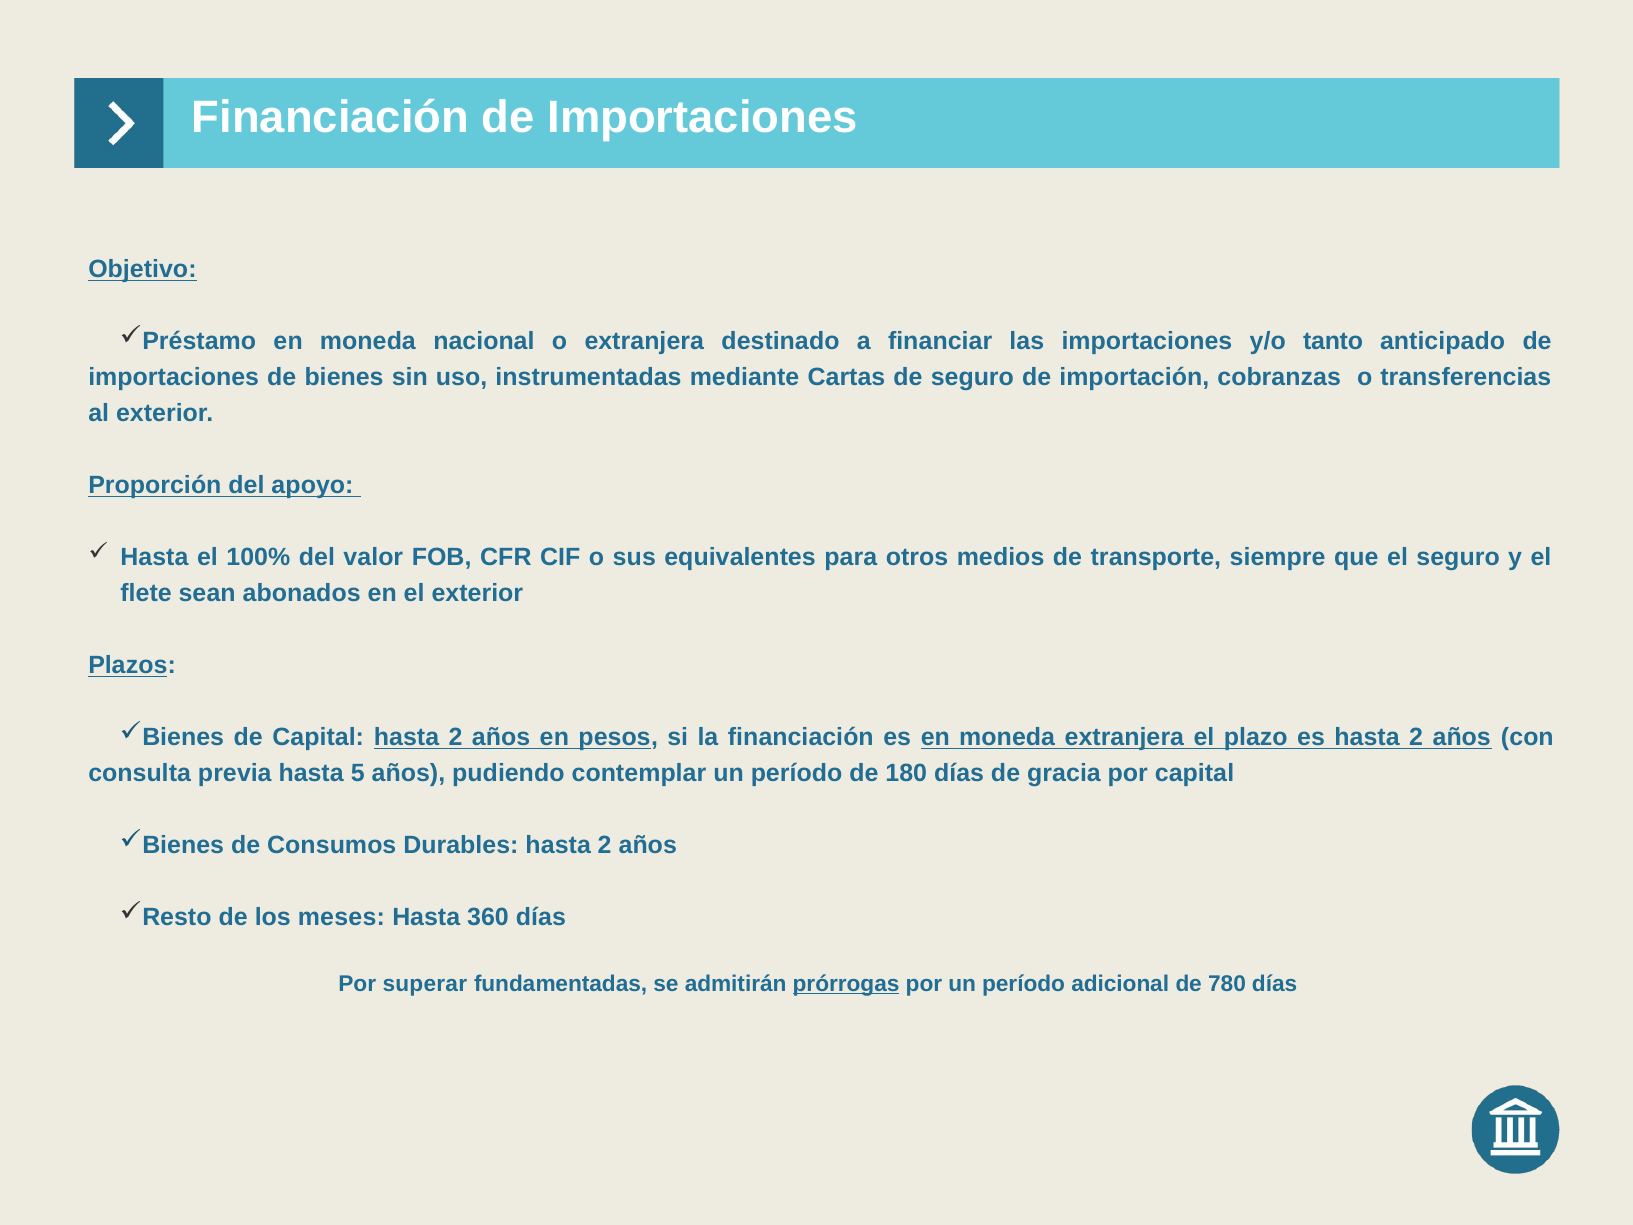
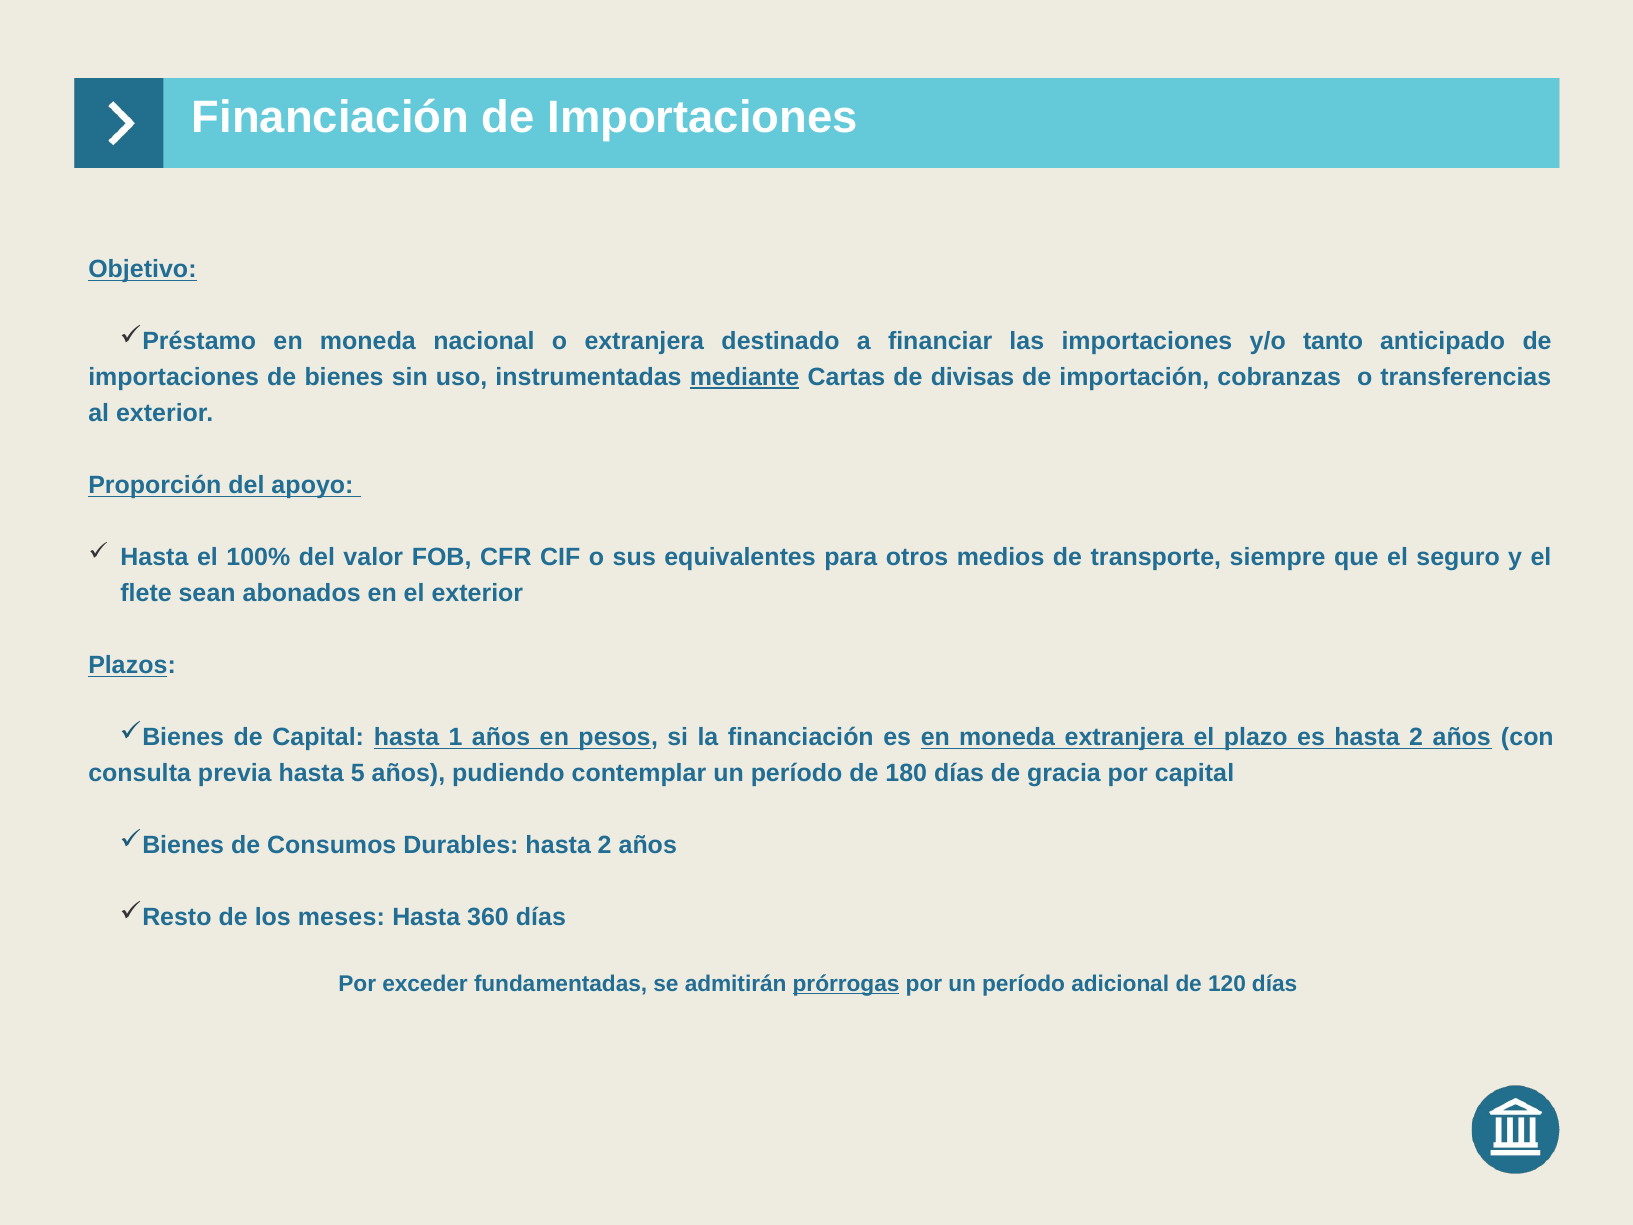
mediante underline: none -> present (745, 377)
de seguro: seguro -> divisas (972, 377)
Capital hasta 2: 2 -> 1 (455, 737)
superar: superar -> exceder (425, 983)
780: 780 -> 120 (1227, 983)
